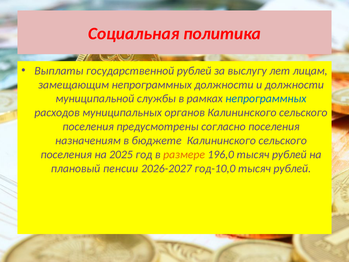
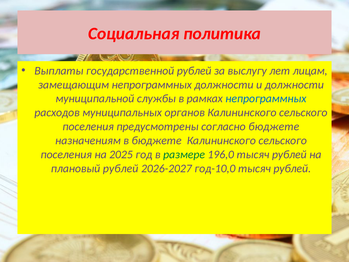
согласно поселения: поселения -> бюджете (274, 126)
размере colour: orange -> green (184, 154)
плановый пенсии: пенсии -> рублей (121, 168)
